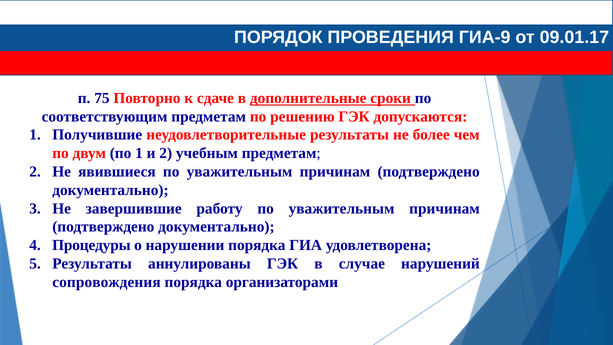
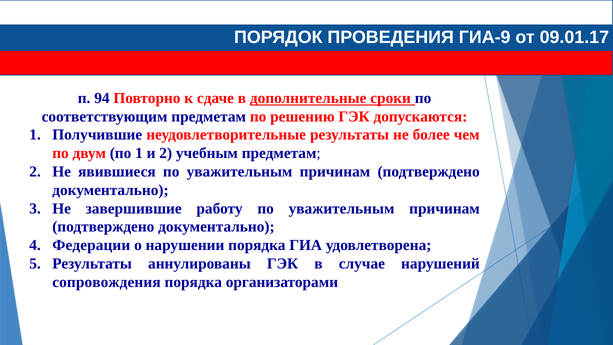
75: 75 -> 94 (102, 98)
Процедуры: Процедуры -> Федерации (91, 245)
